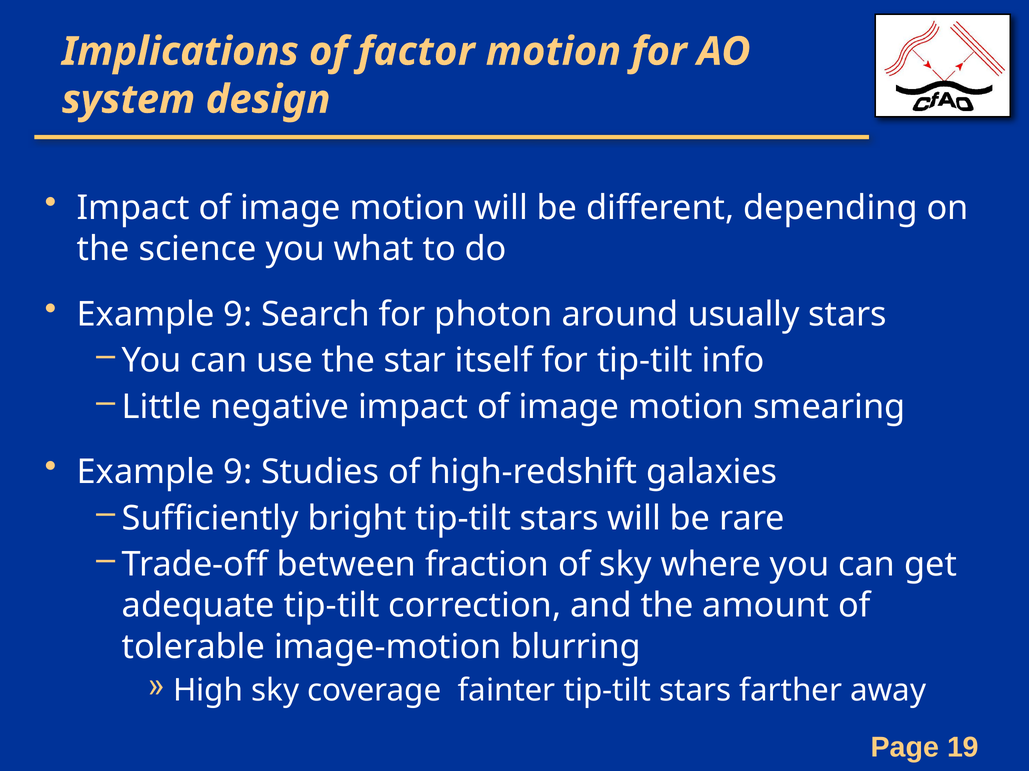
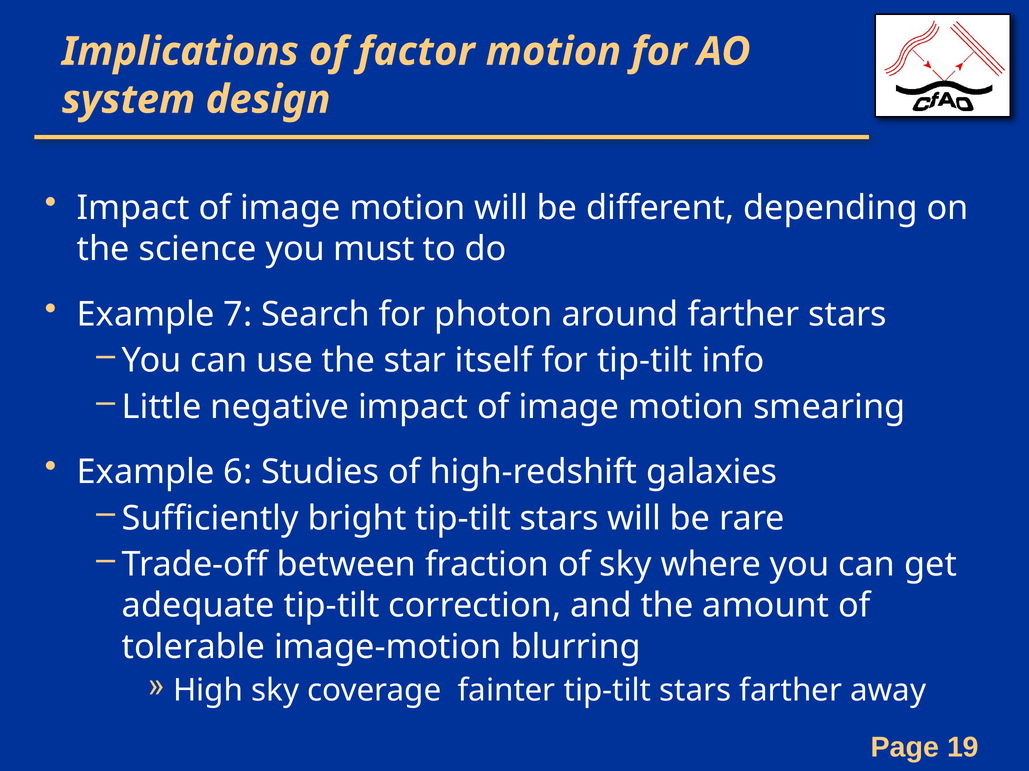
what: what -> must (374, 249)
9: 9 -> 7 (238, 315)
around usually: usually -> farther (743, 315)
9: 9 -> 6 (238, 472)
